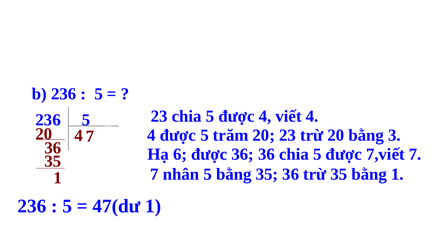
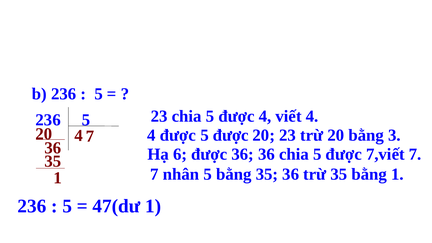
trăm: trăm -> được (231, 135)
